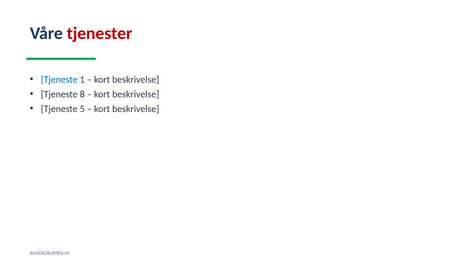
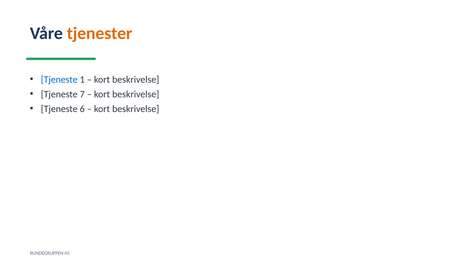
tjenester colour: red -> orange (100, 33)
8: 8 -> 7 (82, 94)
5: 5 -> 6 (82, 109)
